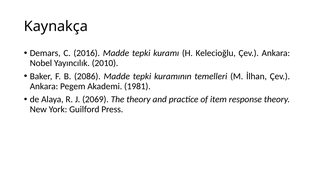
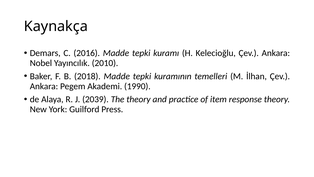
2086: 2086 -> 2018 (87, 76)
1981: 1981 -> 1990 (137, 86)
2069: 2069 -> 2039 (95, 99)
